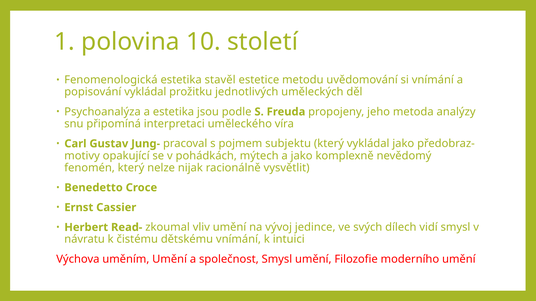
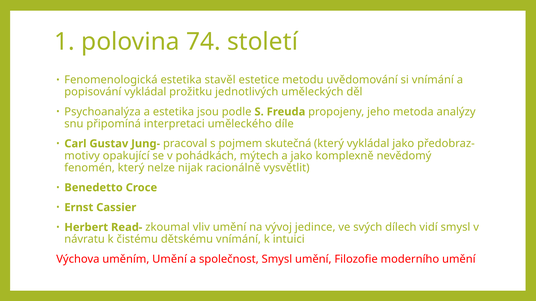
10: 10 -> 74 (203, 42)
víra: víra -> díle (284, 124)
subjektu: subjektu -> skutečná (288, 144)
